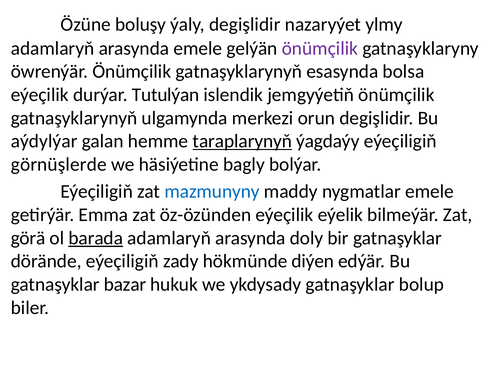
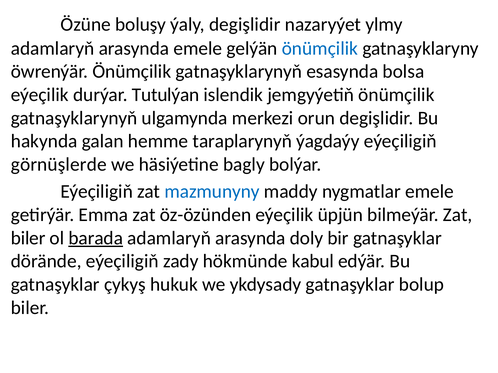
önümçilik colour: purple -> blue (320, 48)
aýdylýar: aýdylýar -> hakynda (44, 141)
taraplarynyň underline: present -> none (242, 141)
eýelik: eýelik -> üpjün (340, 215)
görä: görä -> biler (28, 238)
diýen: diýen -> kabul (313, 262)
bazar: bazar -> çykyş (125, 285)
